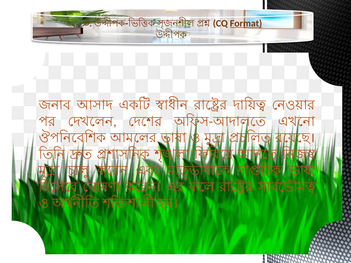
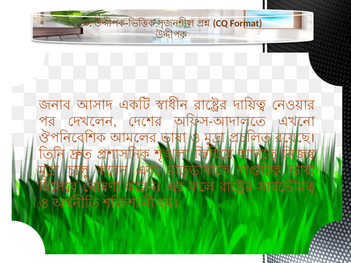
Format underline: present -> none (246, 23)
